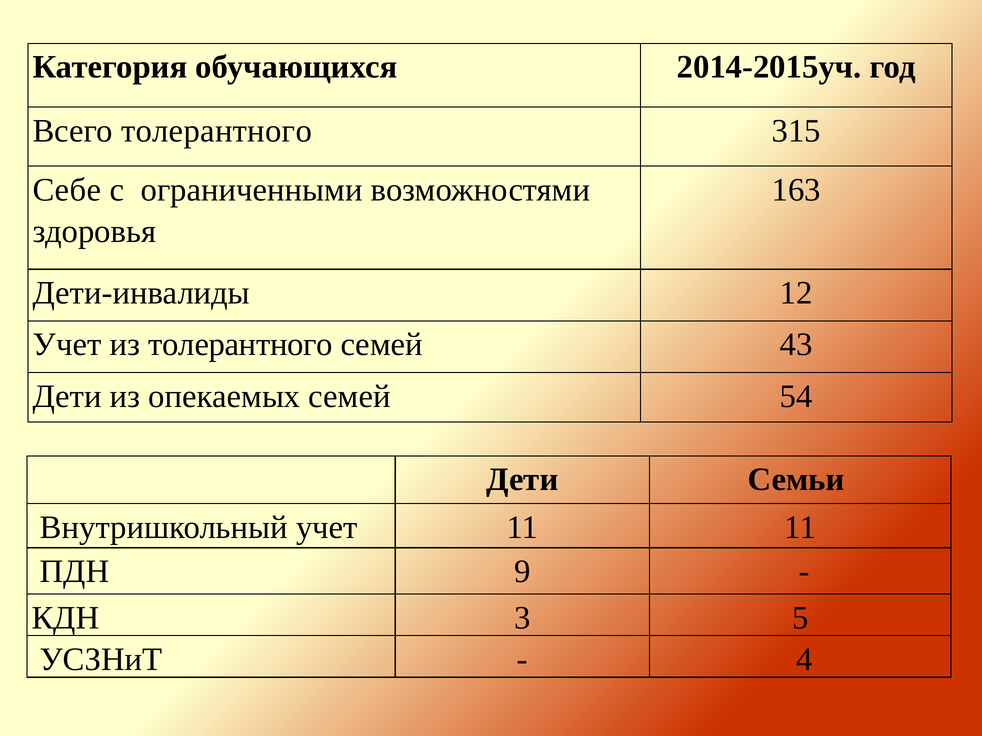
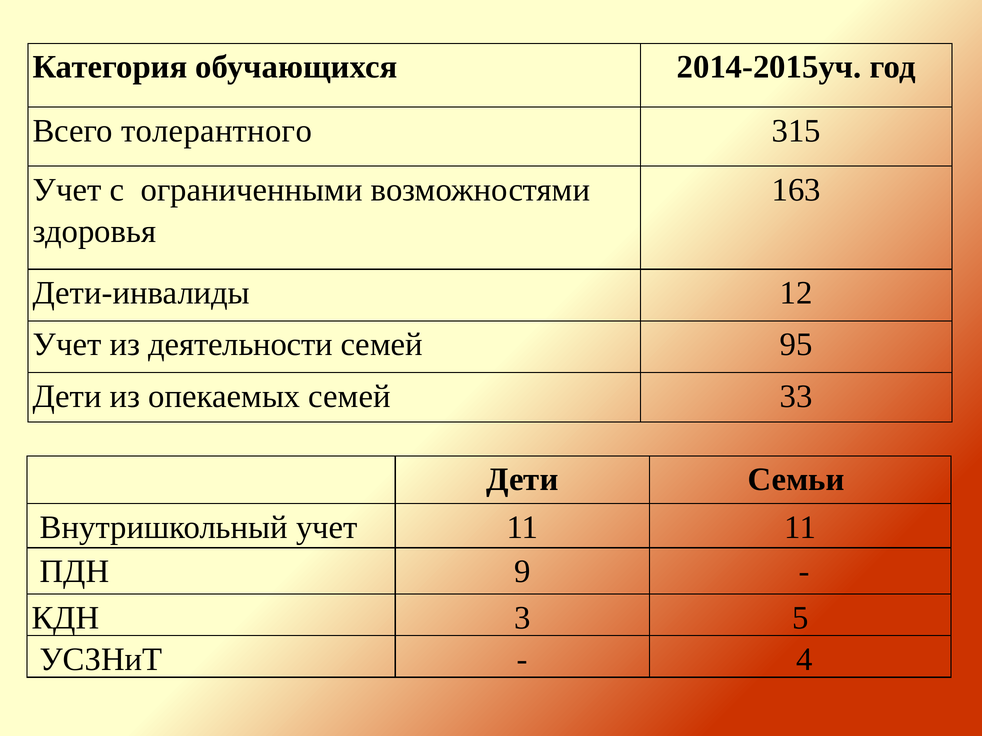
Себе: Себе -> Учет (67, 190)
из толерантного: толерантного -> деятельности (241, 345)
43: 43 -> 95 (796, 345)
54: 54 -> 33 (796, 397)
